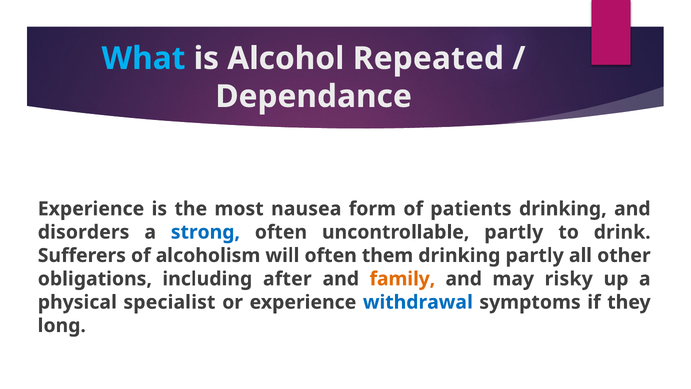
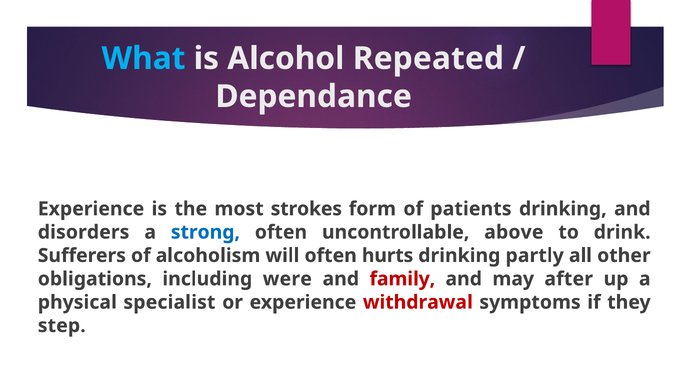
nausea: nausea -> strokes (306, 209)
uncontrollable partly: partly -> above (514, 232)
them: them -> hurts (388, 255)
after: after -> were (287, 279)
family colour: orange -> red (402, 279)
risky: risky -> after (569, 279)
withdrawal colour: blue -> red (418, 302)
long: long -> step (62, 325)
